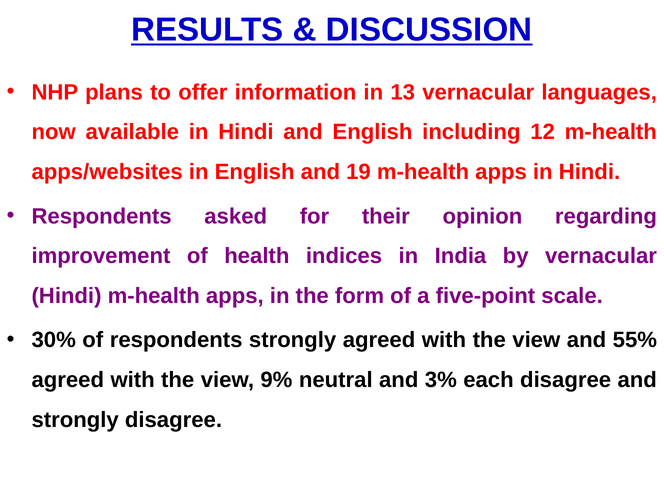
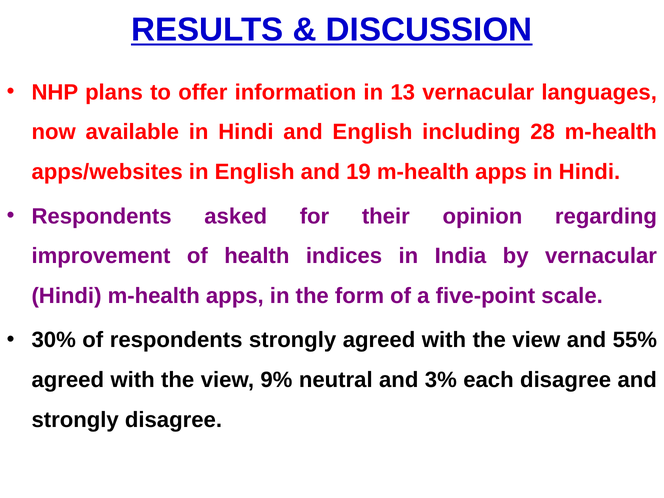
12: 12 -> 28 (543, 132)
